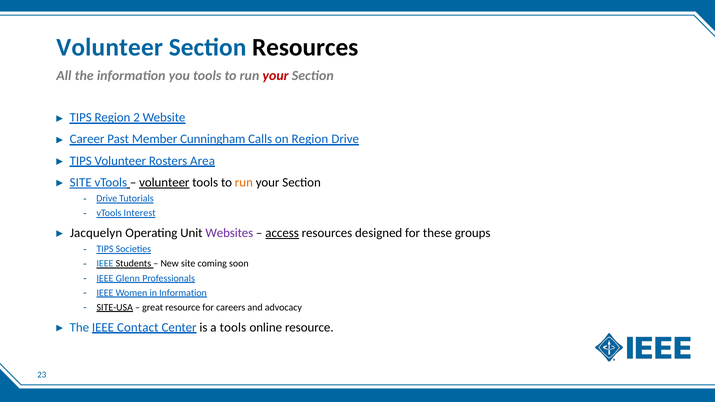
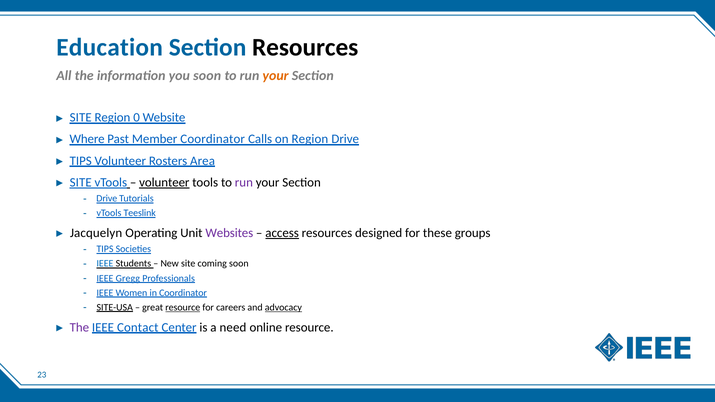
Volunteer: Volunteer -> Education (110, 48)
you tools: tools -> soon (207, 76)
your colour: red -> orange (276, 76)
TIPS: TIPS -> SITE (81, 118)
2: 2 -> 0 (137, 118)
Career: Career -> Where (87, 139)
Member Cunningham: Cunningham -> Coordinator (213, 139)
run colour: orange -> purple (244, 183)
Interest: Interest -> Teeslink (140, 213)
Glenn: Glenn -> Gregg (128, 278)
in Information: Information -> Coordinator (183, 293)
resource underline: none -> present (183, 307)
advocacy underline: none -> present (283, 307)
The colour: blue -> purple (79, 327)
a tools: tools -> need (233, 327)
